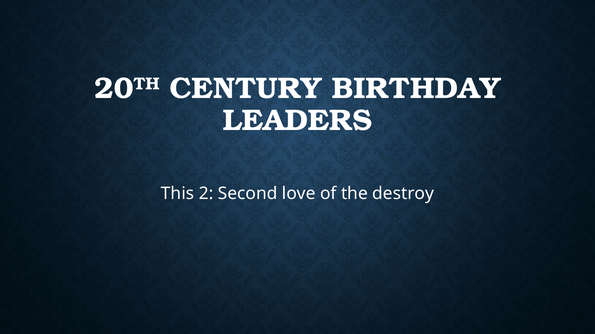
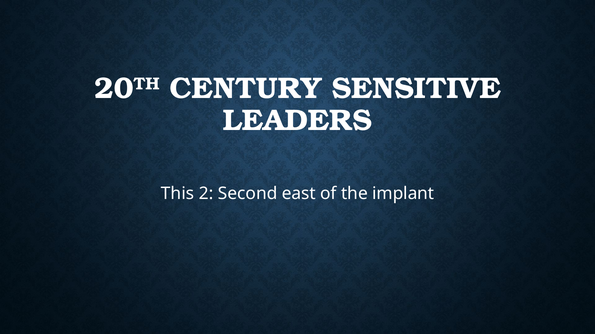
BIRTHDAY: BIRTHDAY -> SENSITIVE (416, 89)
love: love -> east (299, 194)
destroy: destroy -> implant (403, 194)
